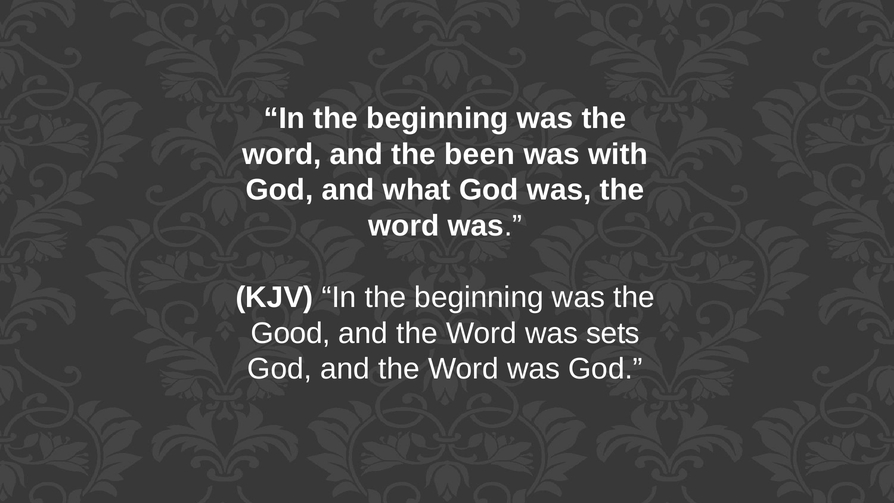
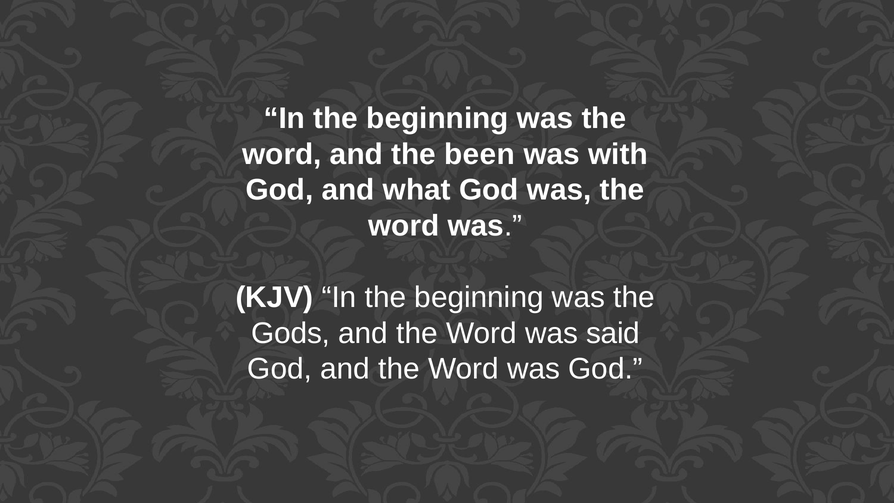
Good: Good -> Gods (291, 333)
sets: sets -> said (613, 333)
